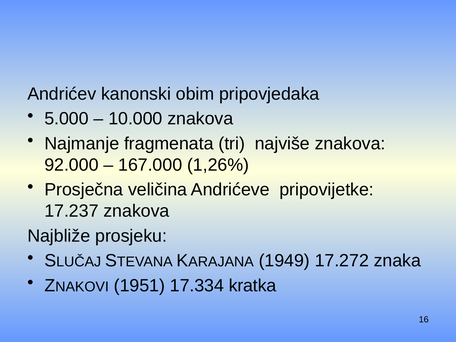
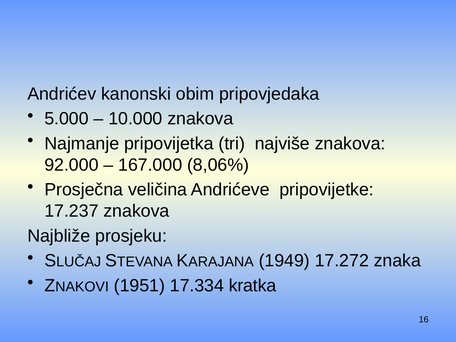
fragmenata: fragmenata -> pripovijetka (169, 144)
1,26%: 1,26% -> 8,06% (218, 165)
